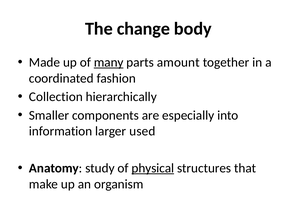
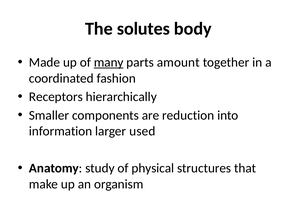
change: change -> solutes (143, 29)
Collection: Collection -> Receptors (56, 97)
especially: especially -> reduction (188, 115)
physical underline: present -> none (153, 168)
